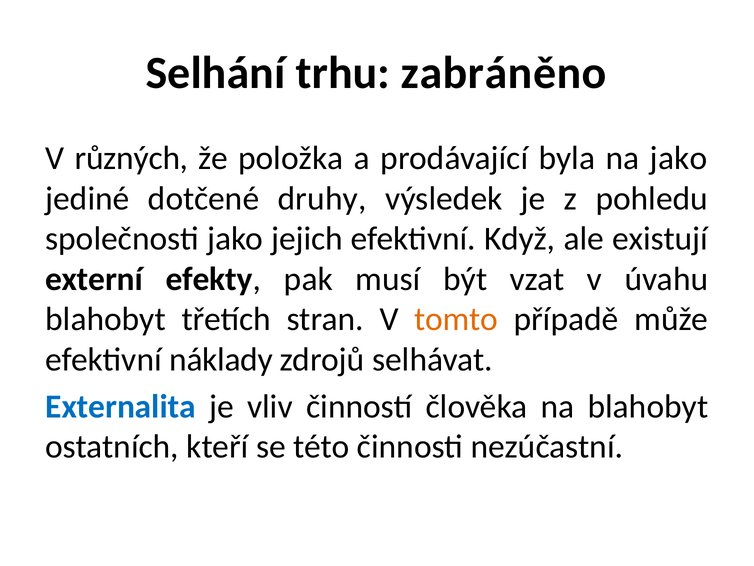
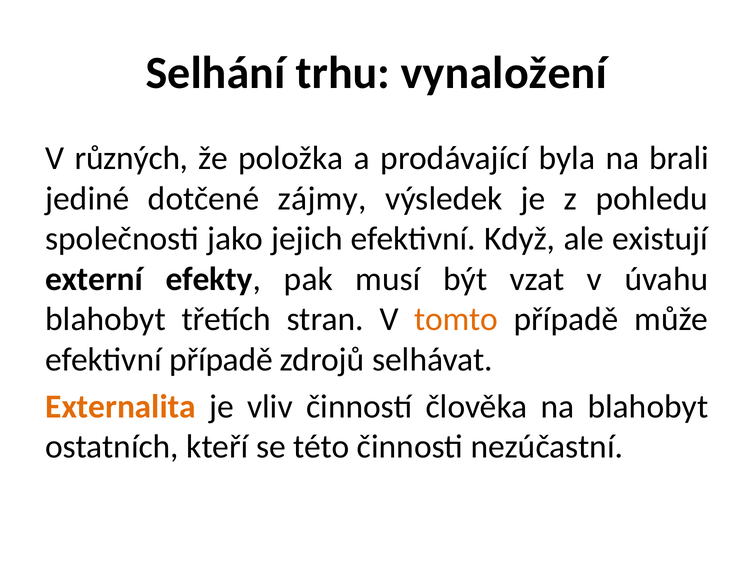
zabráněno: zabráněno -> vynaložení (504, 73)
na jako: jako -> brali (679, 158)
druhy: druhy -> zájmy (322, 198)
efektivní náklady: náklady -> případě (221, 359)
Externalita colour: blue -> orange (120, 406)
